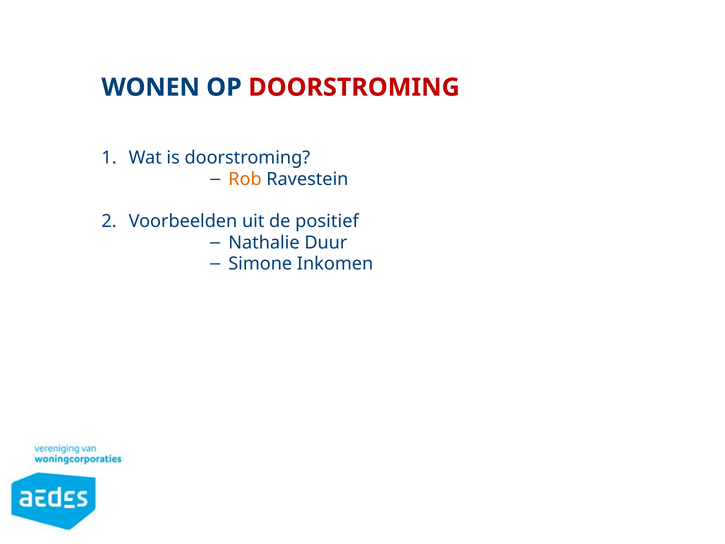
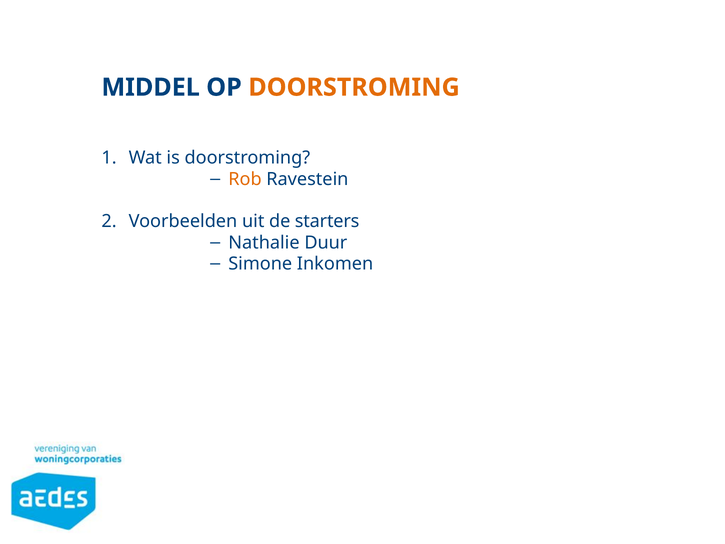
WONEN: WONEN -> MIDDEL (151, 87)
DOORSTROMING colour: red -> orange (354, 87)
positief: positief -> starters (327, 221)
